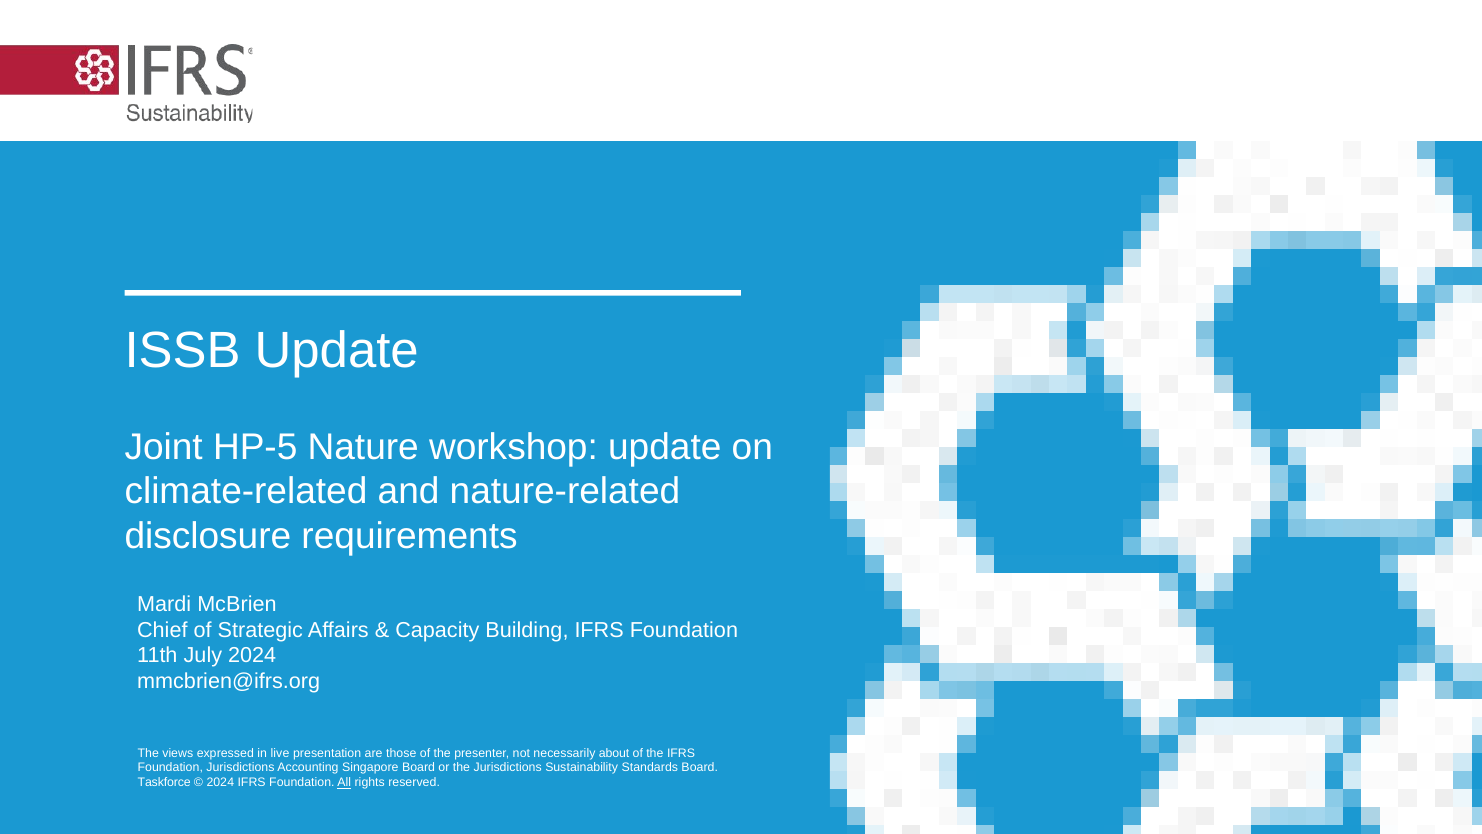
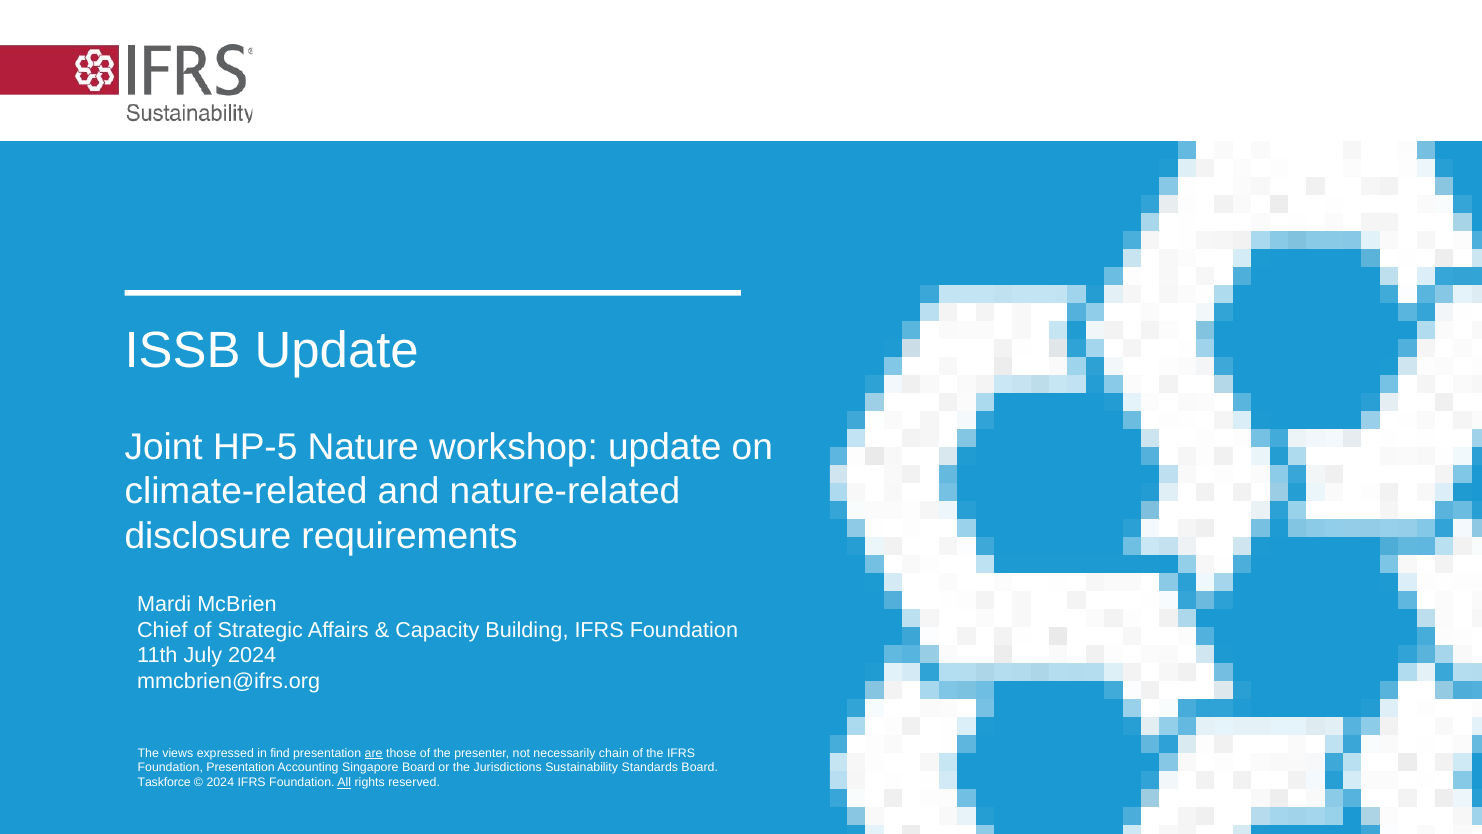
live: live -> find (280, 753)
are underline: none -> present (374, 753)
about: about -> chain (614, 753)
Foundation Jurisdictions: Jurisdictions -> Presentation (241, 767)
